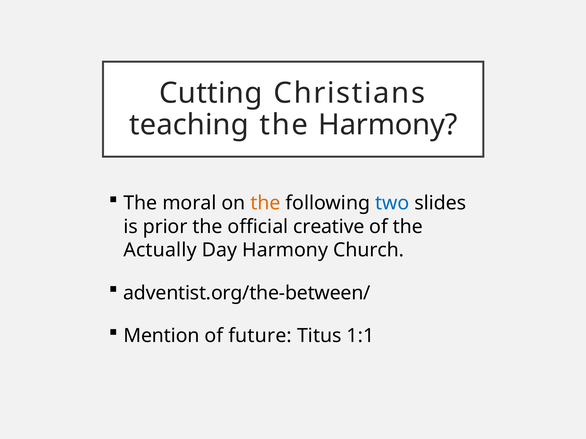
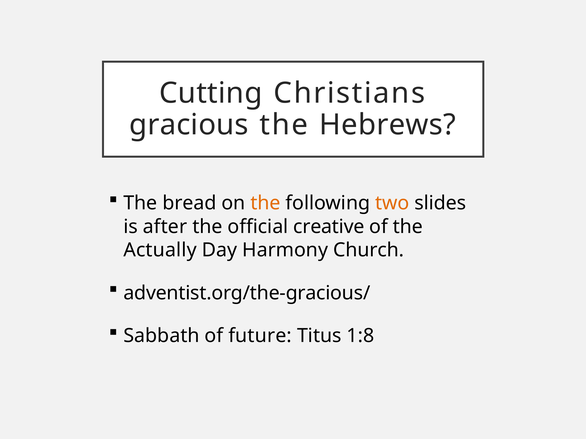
teaching: teaching -> gracious (189, 125)
the Harmony: Harmony -> Hebrews (388, 125)
moral: moral -> bread (189, 203)
two colour: blue -> orange (392, 203)
prior: prior -> after (165, 227)
adventist.org/the-between/: adventist.org/the-between/ -> adventist.org/the-gracious/ (247, 293)
Mention: Mention -> Sabbath (161, 336)
1:1: 1:1 -> 1:8 (360, 336)
